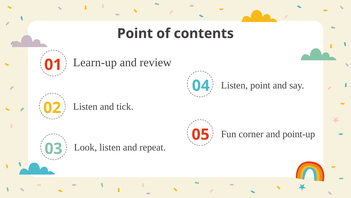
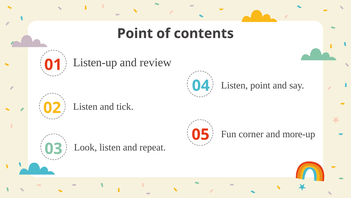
Learn-up: Learn-up -> Listen-up (95, 62)
point-up: point-up -> more-up (299, 134)
